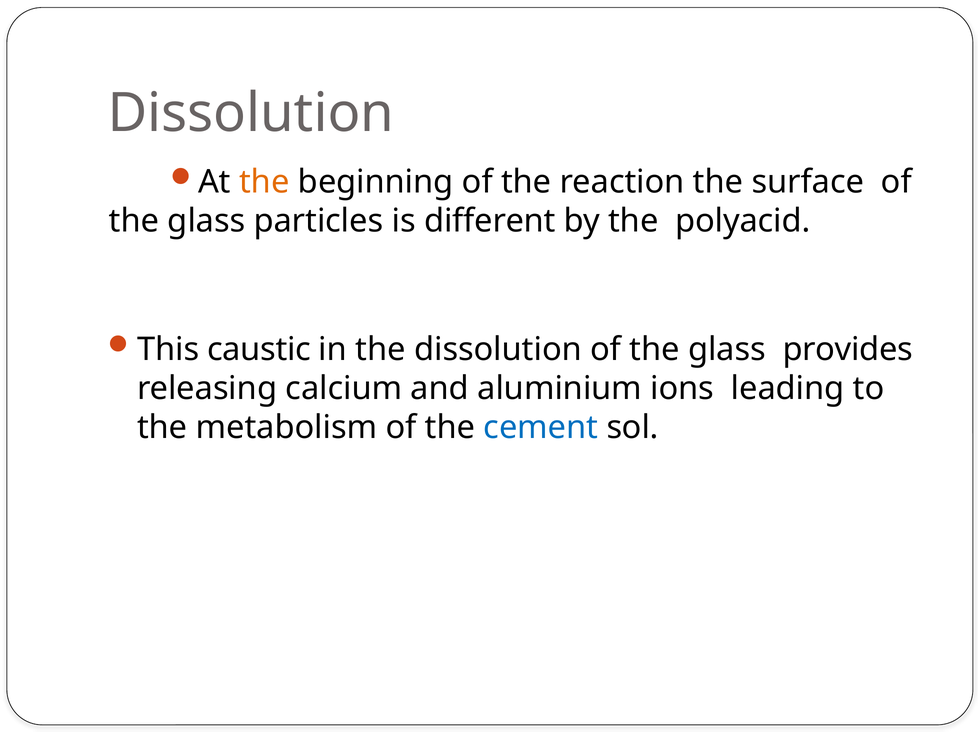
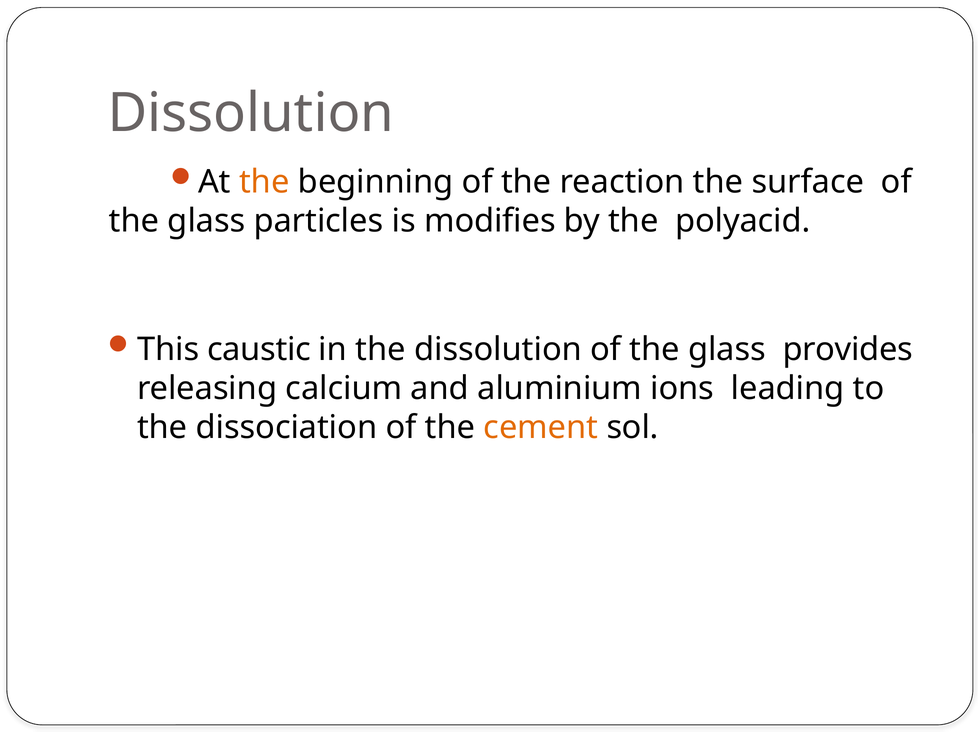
different: different -> modifies (490, 221)
metabolism: metabolism -> dissociation (287, 428)
cement colour: blue -> orange (541, 428)
